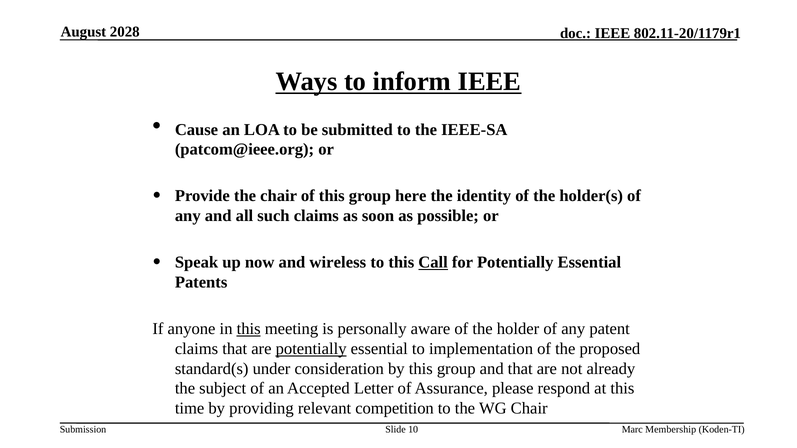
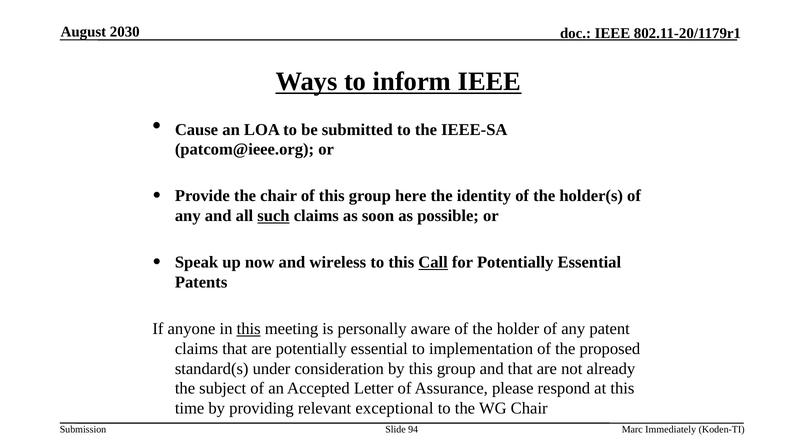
2028: 2028 -> 2030 (125, 32)
such underline: none -> present (273, 216)
potentially underline: present -> none (311, 349)
competition: competition -> exceptional (394, 409)
10: 10 -> 94 (413, 430)
Membership: Membership -> Immediately (671, 430)
